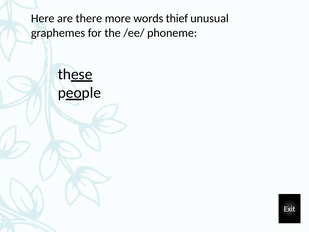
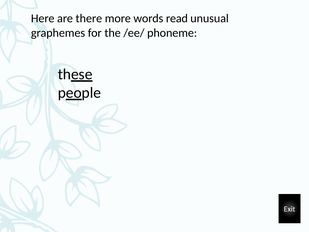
thief: thief -> read (177, 18)
